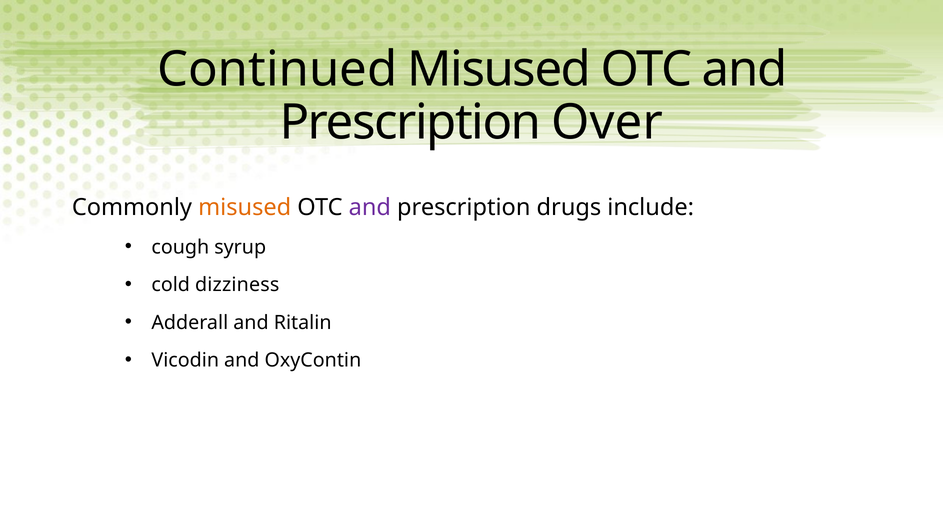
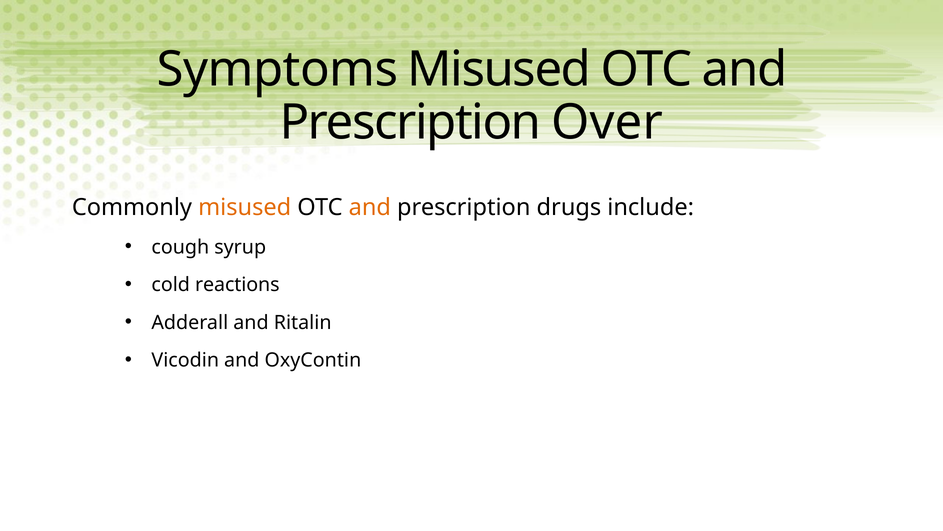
Continued: Continued -> Symptoms (277, 70)
and colour: purple -> orange (370, 207)
dizziness: dizziness -> reactions (237, 285)
